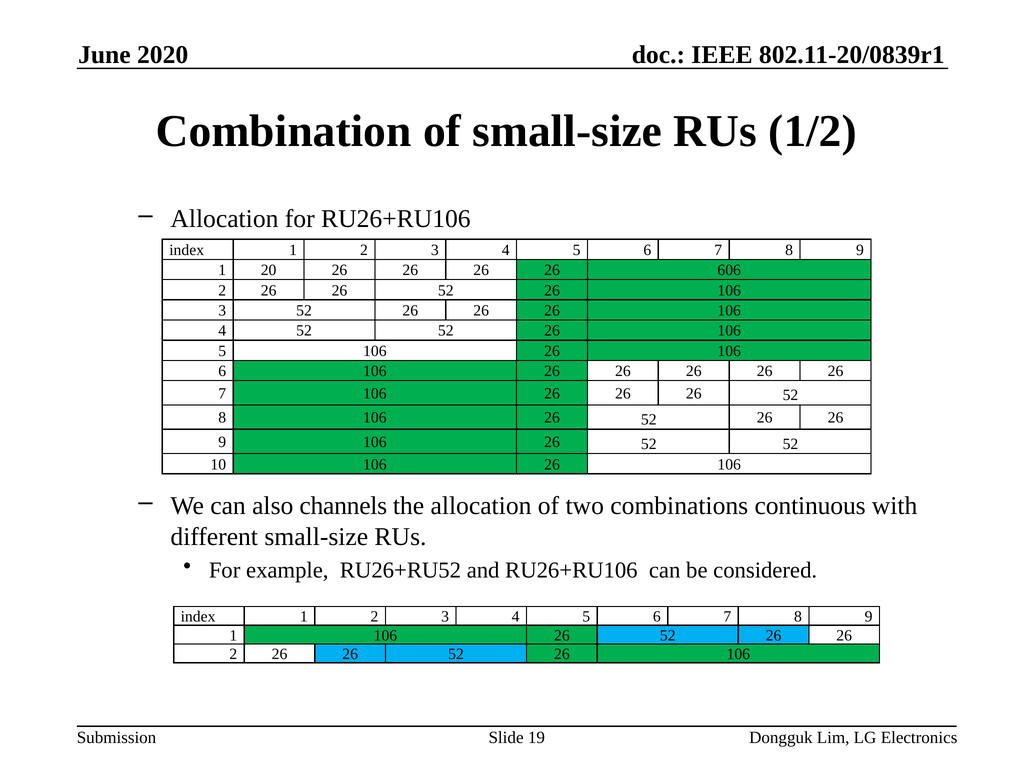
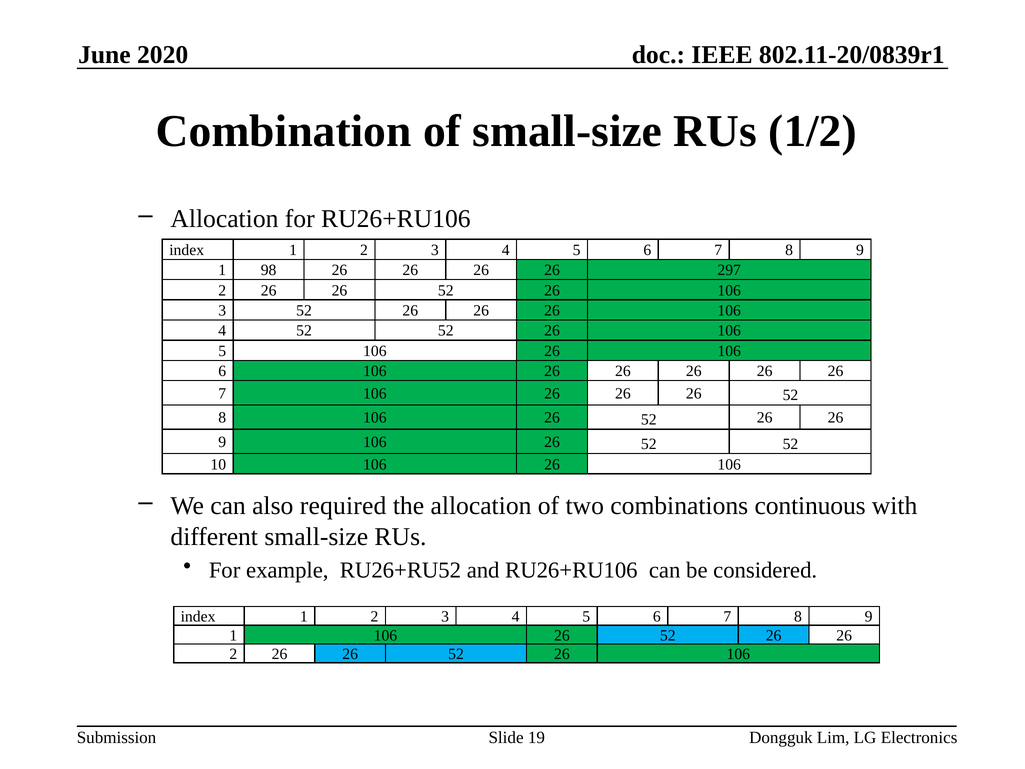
20: 20 -> 98 (269, 270)
606: 606 -> 297 (729, 270)
channels: channels -> required (343, 506)
